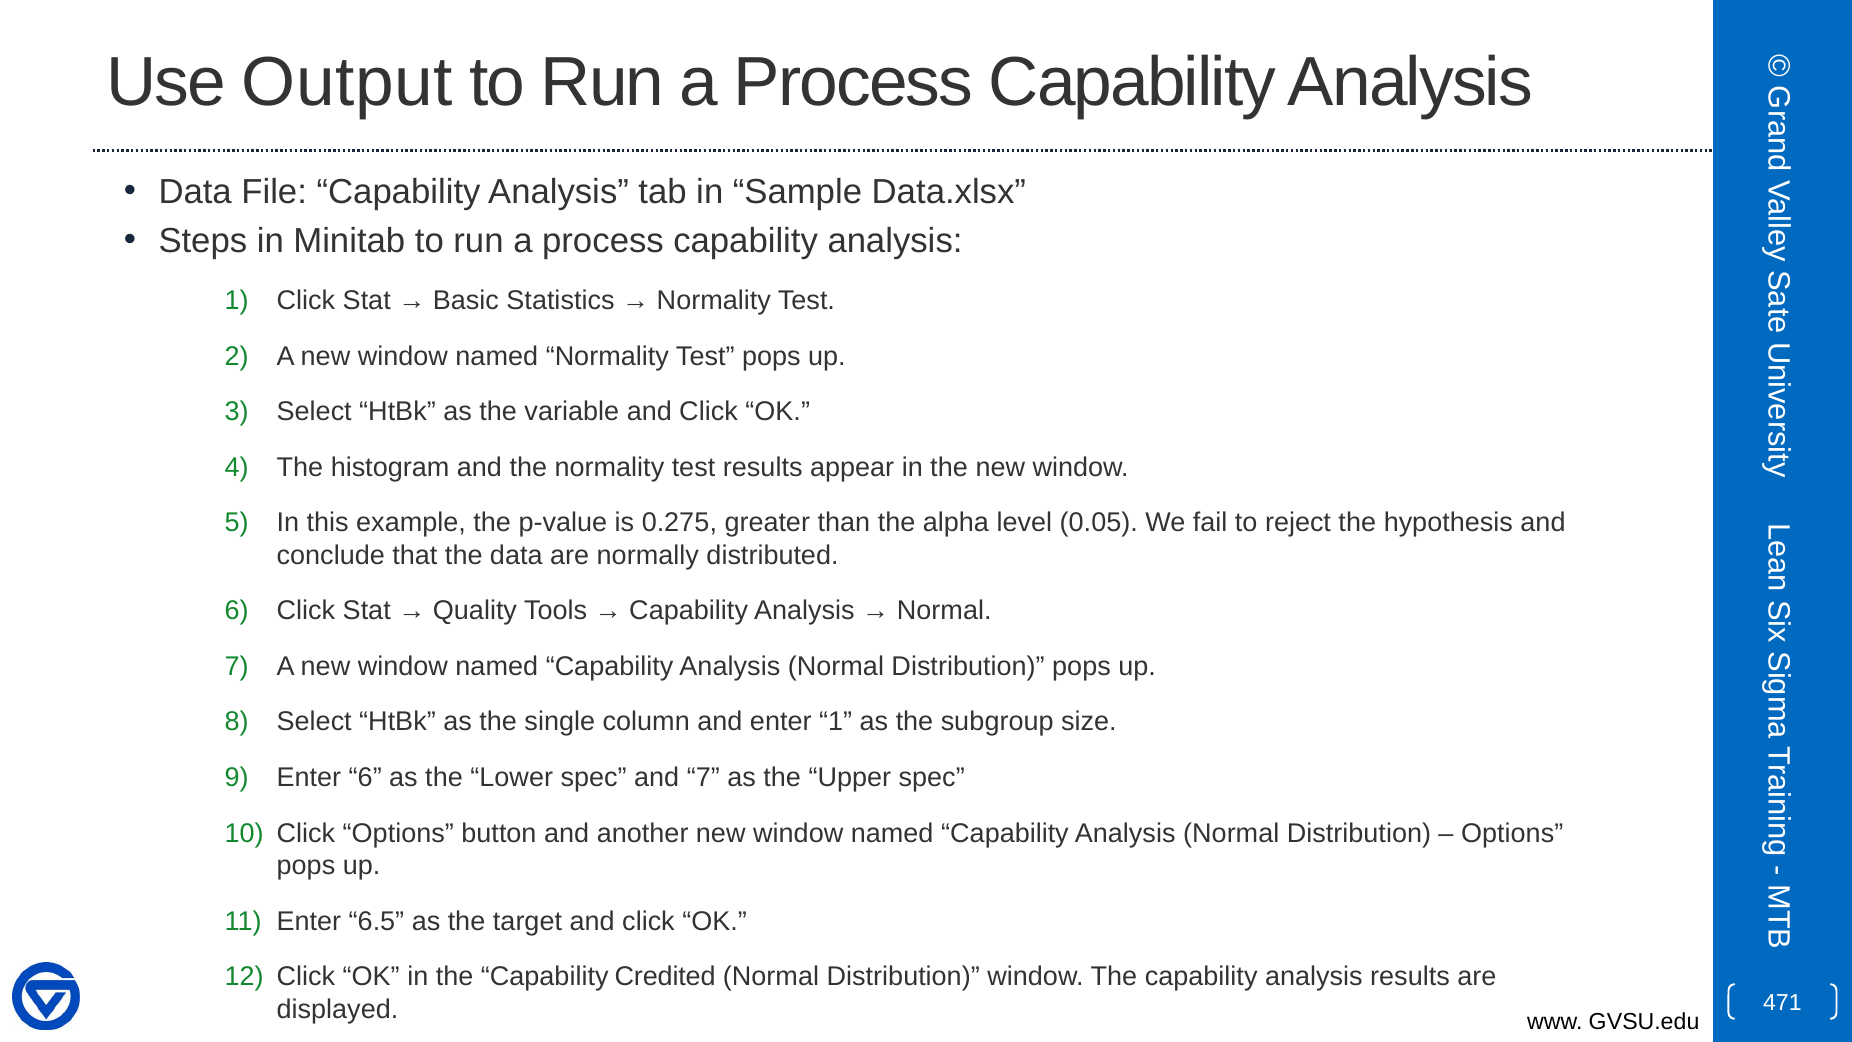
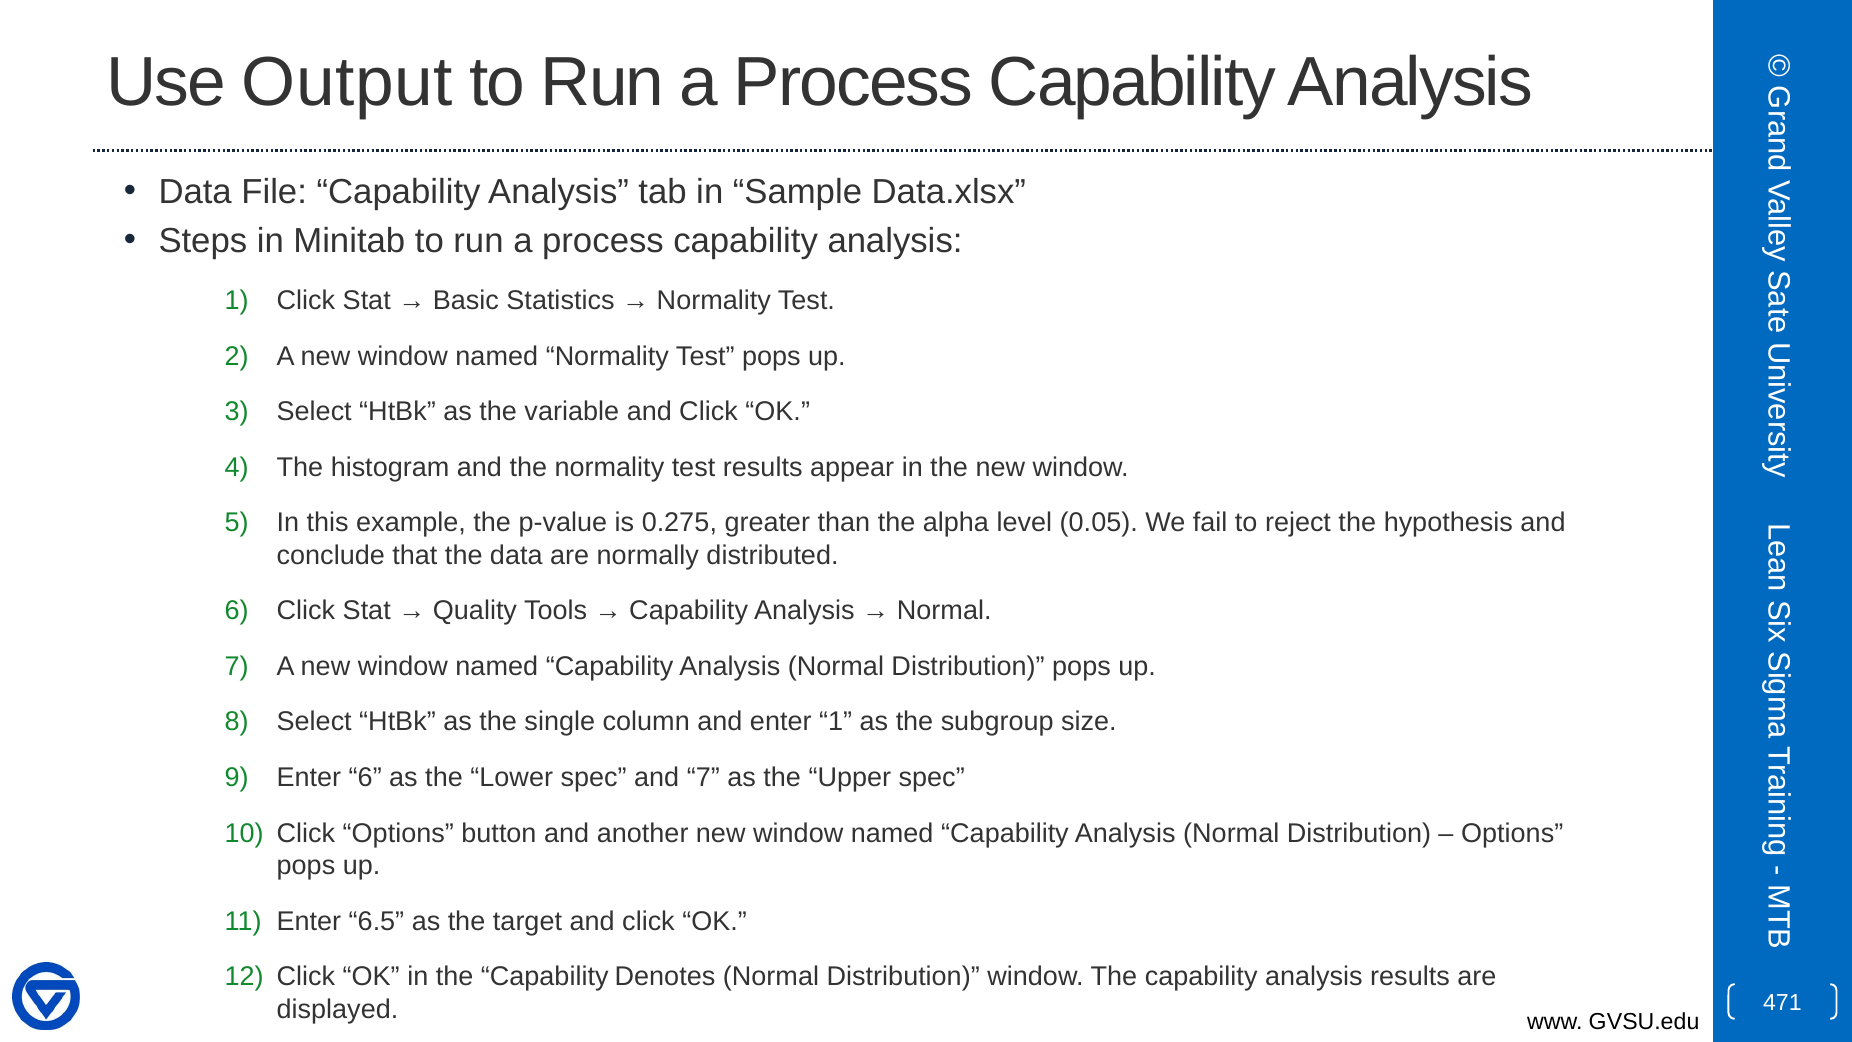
Credited: Credited -> Denotes (665, 976)
